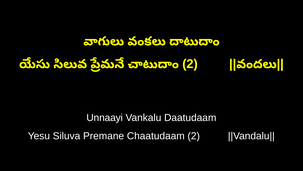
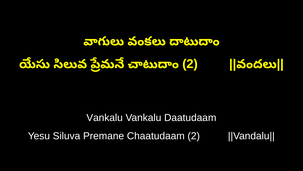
Unnaayi: Unnaayi -> Vankalu (105, 117)
